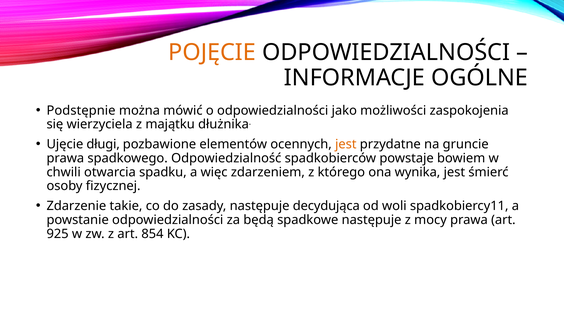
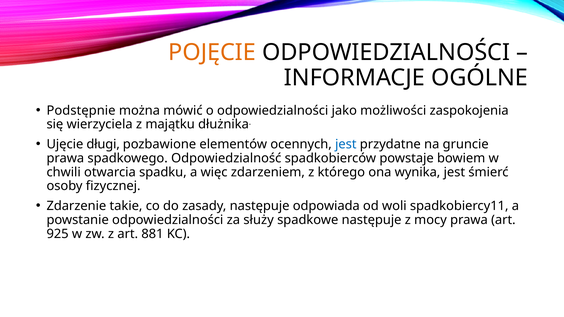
jest colour: orange -> blue (346, 144)
decydująca: decydująca -> odpowiada (326, 206)
będą: będą -> służy (259, 220)
854: 854 -> 881 (152, 234)
